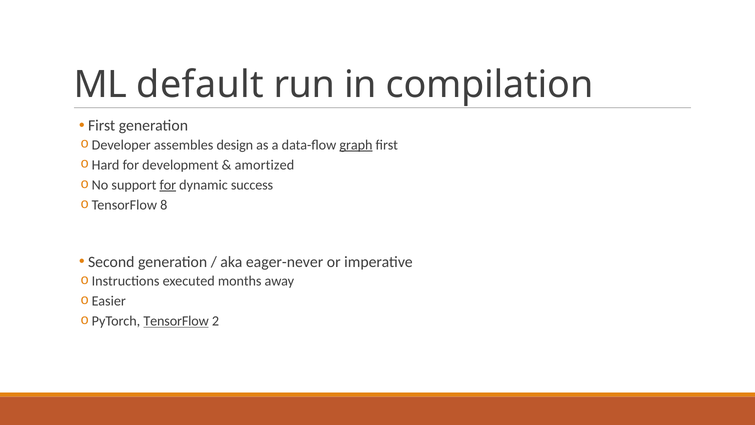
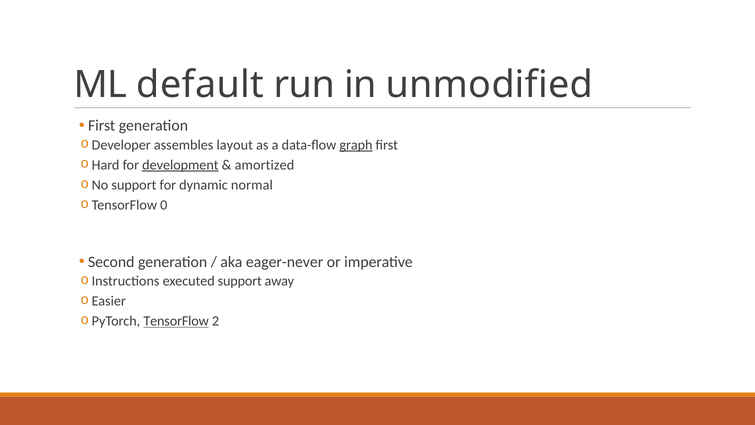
compilation: compilation -> unmodified (489, 85)
design: design -> layout (235, 145)
development underline: none -> present (180, 165)
for underline: present -> none (168, 185)
success: success -> normal (252, 185)
8: 8 -> 0 (164, 205)
executed months: months -> support (240, 281)
